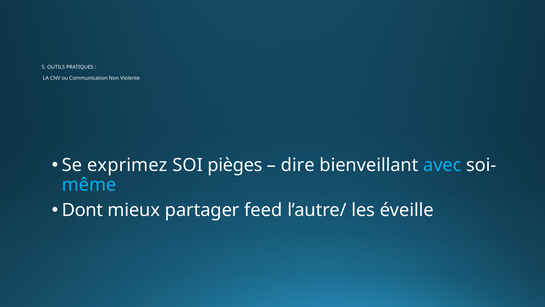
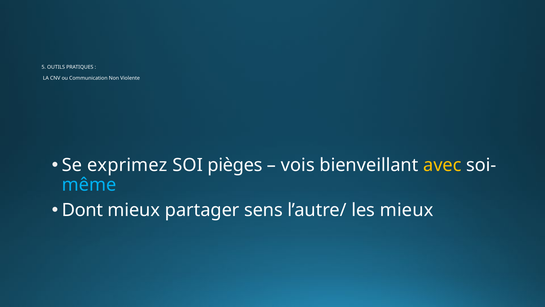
dire: dire -> vois (298, 165)
avec colour: light blue -> yellow (442, 165)
feed: feed -> sens (263, 210)
les éveille: éveille -> mieux (407, 210)
